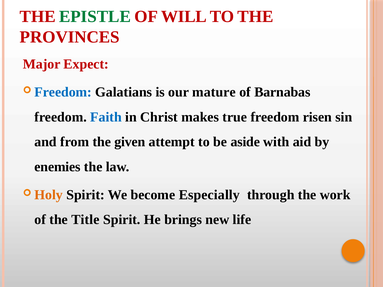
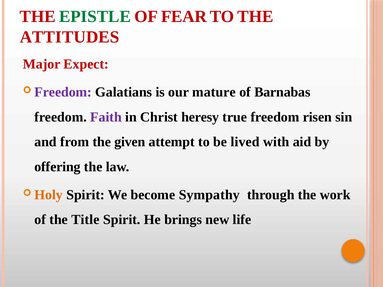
WILL: WILL -> FEAR (184, 17)
PROVINCES: PROVINCES -> ATTITUDES (70, 37)
Freedom colour: blue -> purple (63, 92)
Faith colour: blue -> purple (106, 117)
makes: makes -> heresy (200, 117)
aside: aside -> lived (245, 142)
enemies: enemies -> offering (57, 167)
Especially: Especially -> Sympathy (209, 195)
